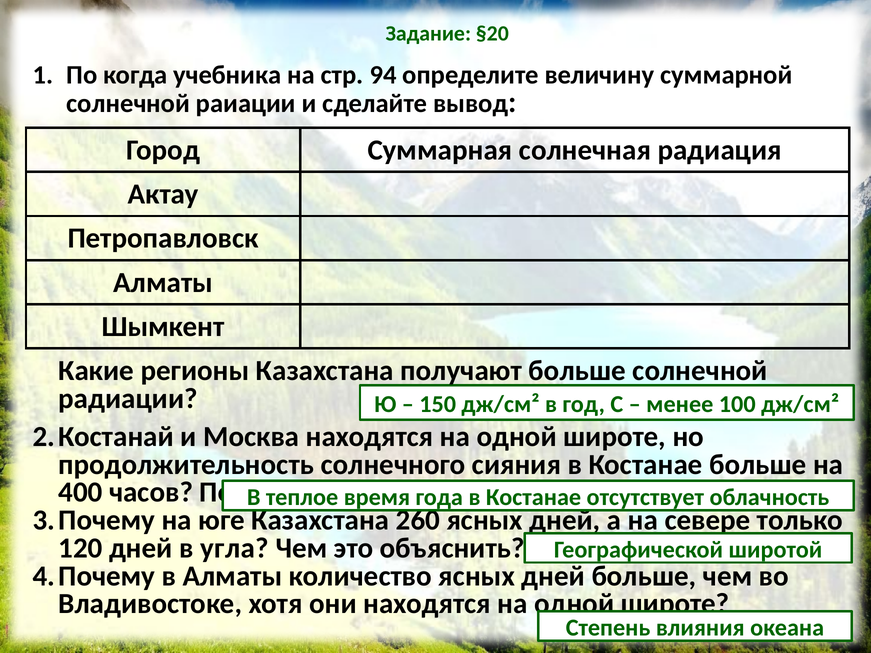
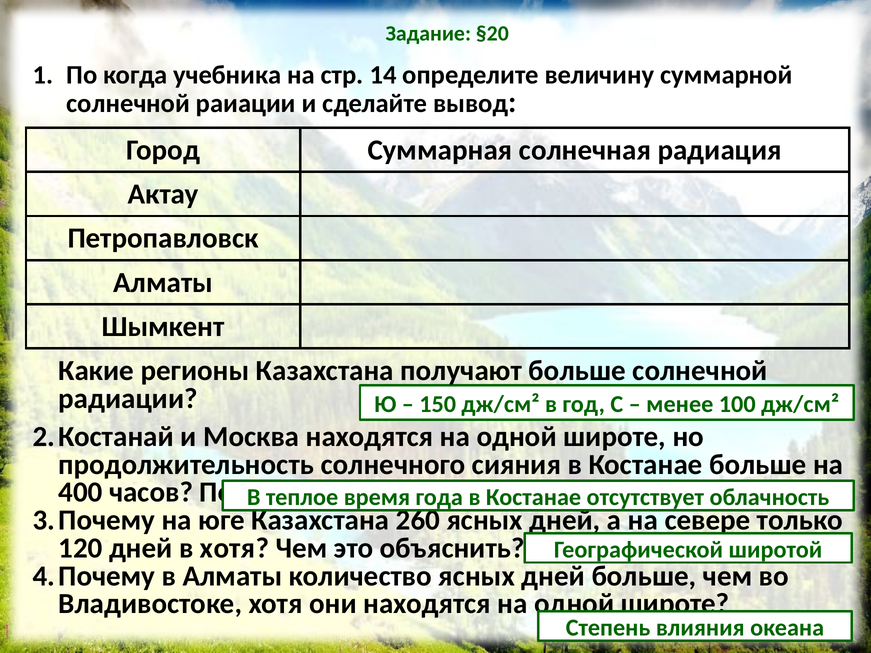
94: 94 -> 14 (383, 75)
в угла: угла -> хотя (235, 548)
